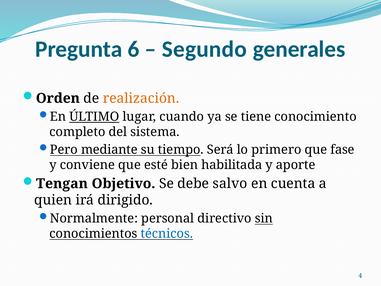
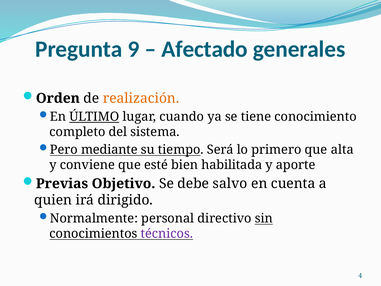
6: 6 -> 9 (133, 49)
Segundo: Segundo -> Afectado (205, 49)
fase: fase -> alta (342, 150)
Tengan: Tengan -> Previas (62, 183)
técnicos colour: blue -> purple (167, 234)
